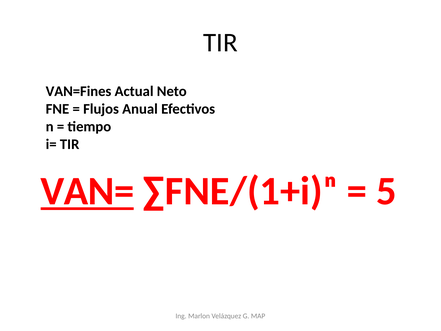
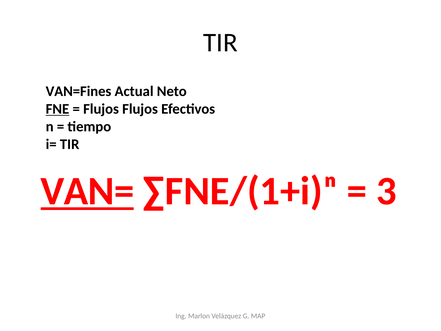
FNE underline: none -> present (57, 109)
Flujos Anual: Anual -> Flujos (140, 109)
5: 5 -> 3 (386, 191)
